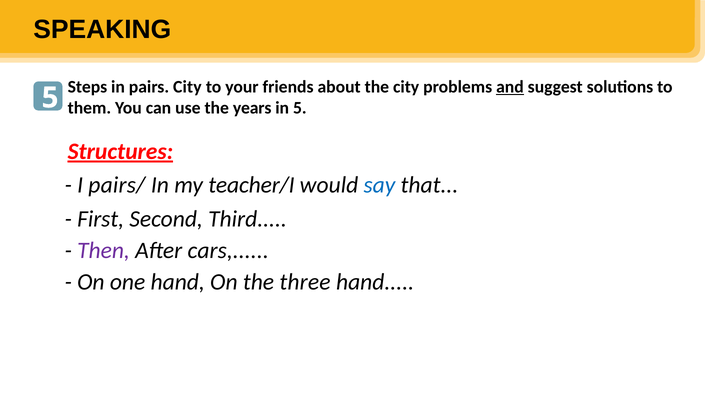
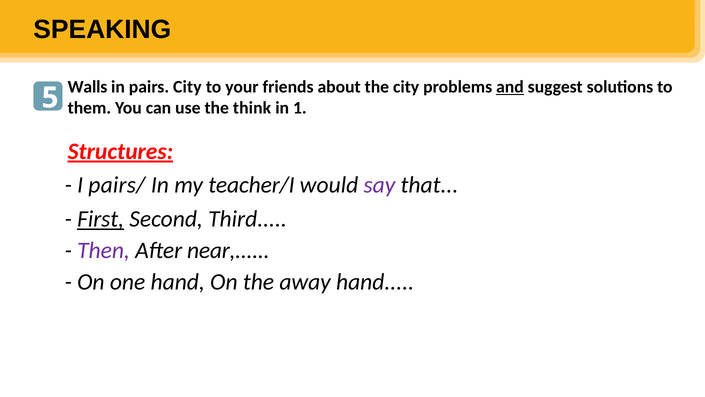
Steps: Steps -> Walls (88, 87)
years: years -> think (252, 108)
in 5: 5 -> 1 (300, 108)
say colour: blue -> purple (379, 185)
First underline: none -> present (101, 219)
cars: cars -> near (228, 250)
three: three -> away (305, 282)
